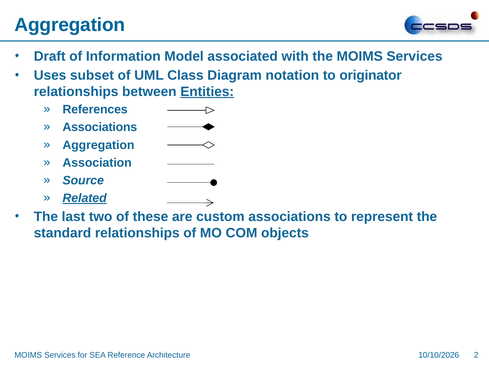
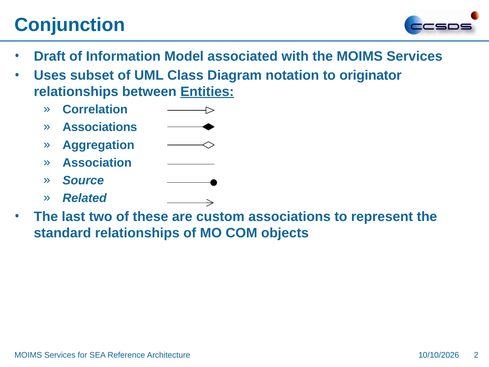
Aggregation: Aggregation -> Conjunction (70, 25)
References: References -> Correlation (95, 109)
Related underline: present -> none (85, 198)
